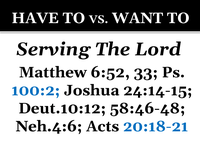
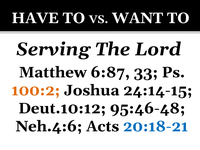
6:52: 6:52 -> 6:87 (110, 72)
100:2 colour: blue -> orange (36, 90)
58:46-48: 58:46-48 -> 95:46-48 (148, 108)
